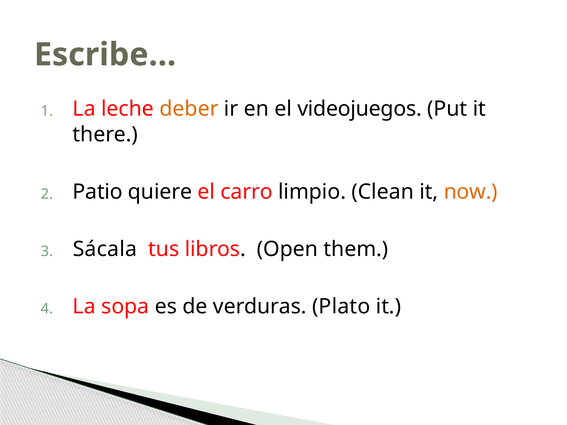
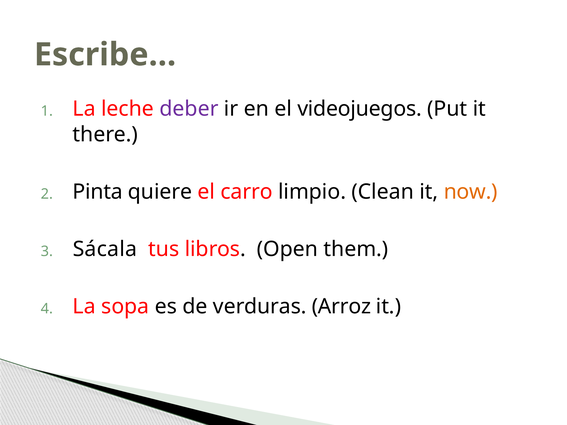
deber colour: orange -> purple (189, 109)
Patio: Patio -> Pinta (98, 192)
Plato: Plato -> Arroz (341, 307)
